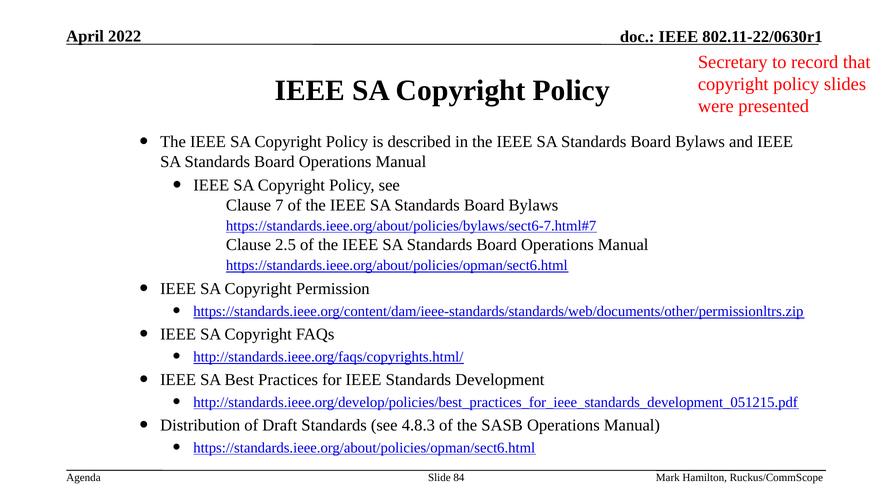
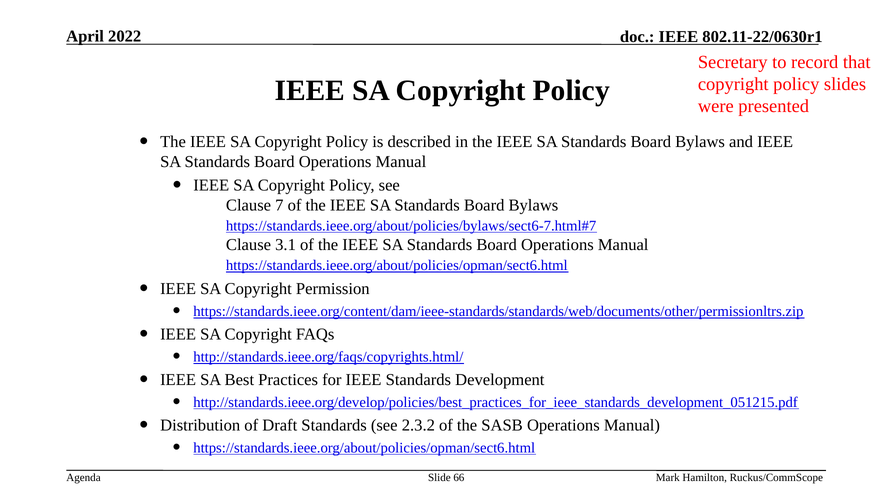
2.5: 2.5 -> 3.1 (286, 245)
4.8.3: 4.8.3 -> 2.3.2 (418, 425)
84: 84 -> 66 (459, 477)
